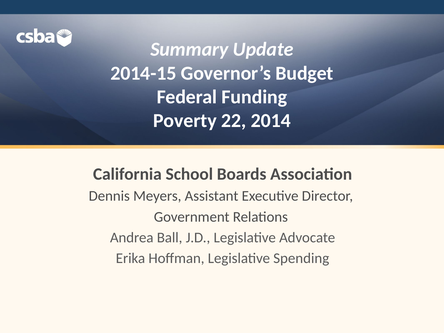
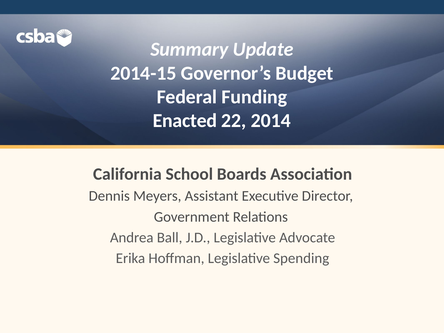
Poverty: Poverty -> Enacted (185, 121)
